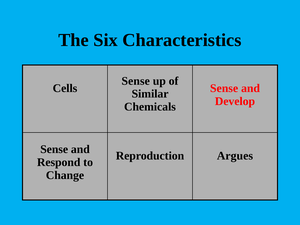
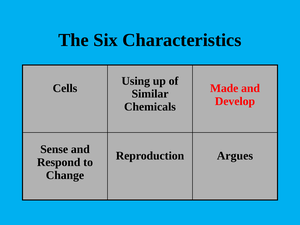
Sense: Sense -> Using (136, 81)
Sense: Sense -> Made (224, 88)
